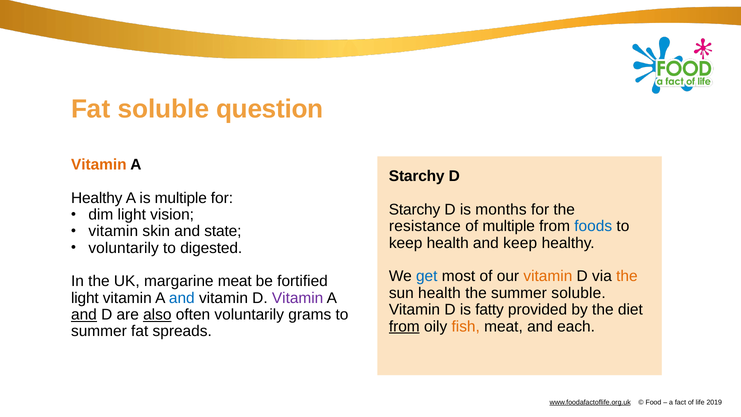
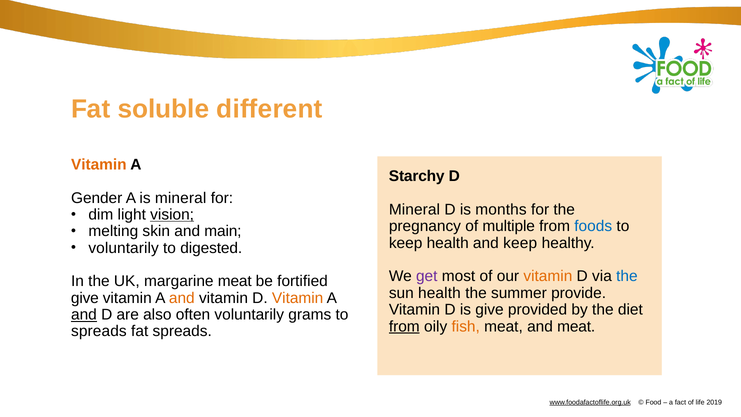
question: question -> different (269, 109)
Healthy: Healthy -> Gender (97, 198)
is multiple: multiple -> mineral (181, 198)
Starchy: Starchy -> Mineral (414, 209)
vision underline: none -> present (172, 215)
resistance: resistance -> pregnancy (425, 226)
vitamin: vitamin -> melting (113, 231)
state: state -> main (223, 231)
get colour: blue -> purple (427, 276)
the colour: orange -> blue (627, 276)
summer soluble: soluble -> provide (579, 293)
light: light -> give (85, 298)
and colour: blue -> orange (182, 298)
Vitamin colour: purple -> orange (298, 298)
is fatty: fatty -> give (489, 310)
also underline: present -> none (157, 315)
and each: each -> meat (576, 326)
summer: summer -> spreads (99, 331)
